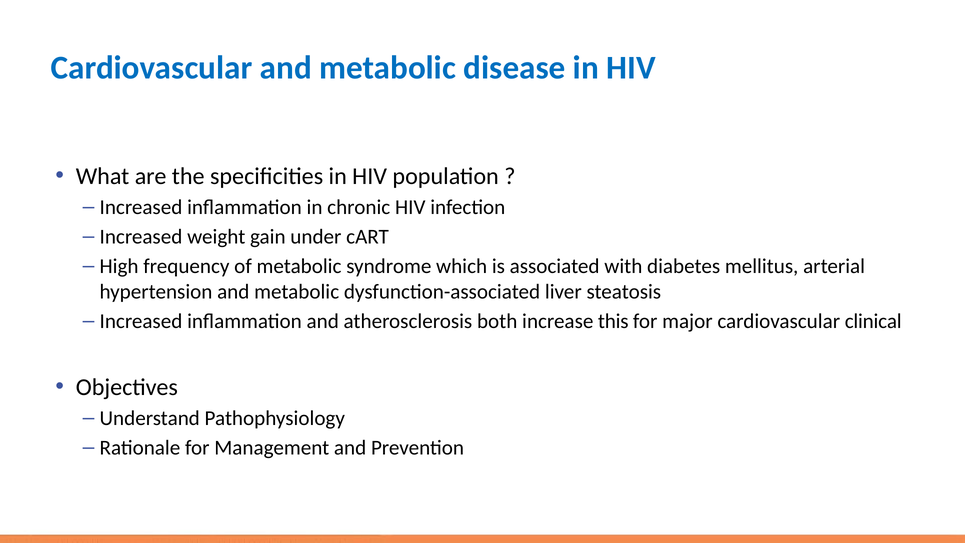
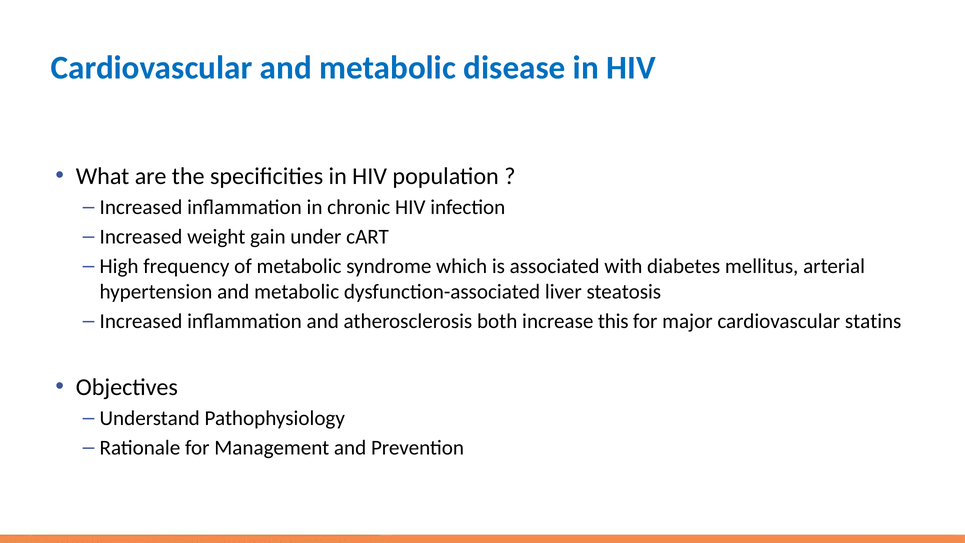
clinical: clinical -> statins (873, 321)
